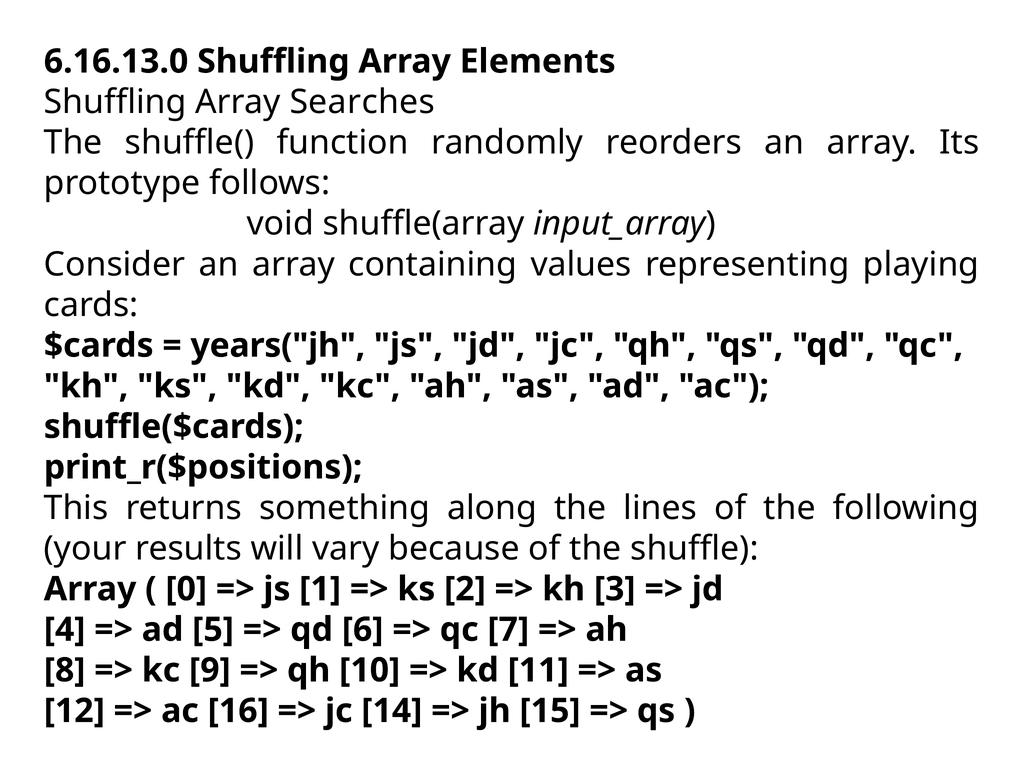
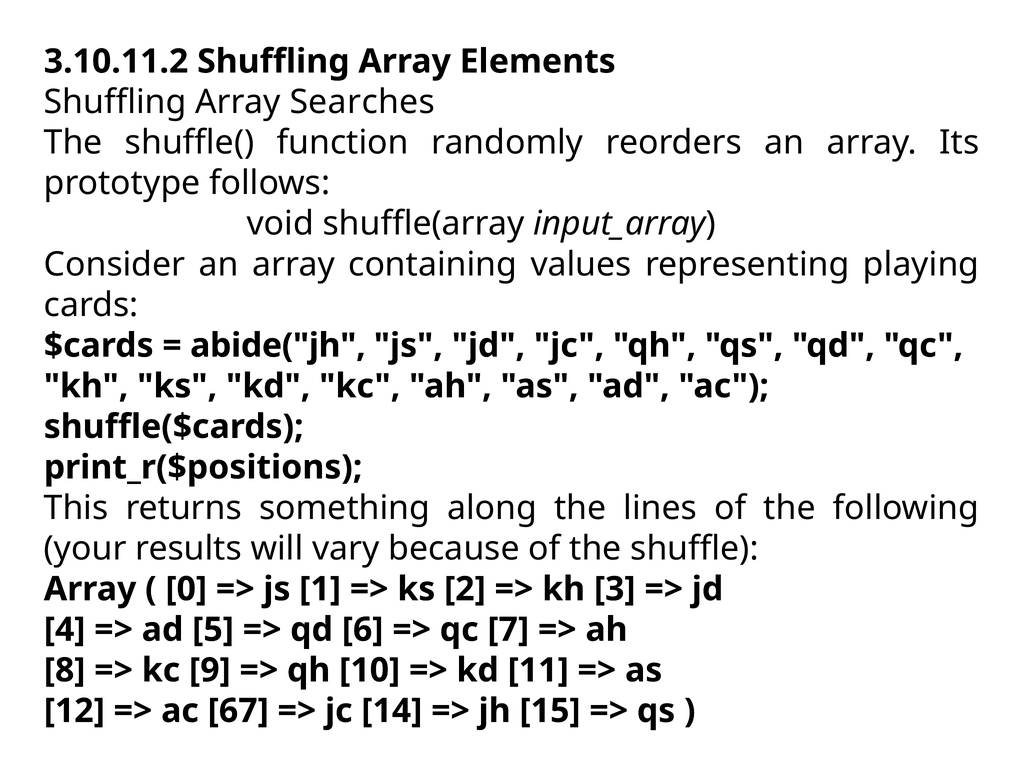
6.16.13.0: 6.16.13.0 -> 3.10.11.2 (116, 61)
years("jh: years("jh -> abide("jh (278, 346)
16: 16 -> 67 (238, 711)
